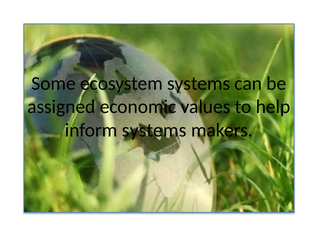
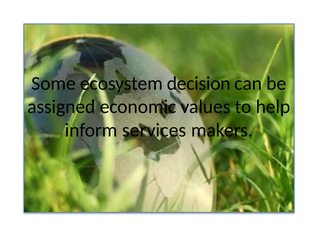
ecosystem systems: systems -> decision (199, 83)
inform systems: systems -> services (154, 130)
